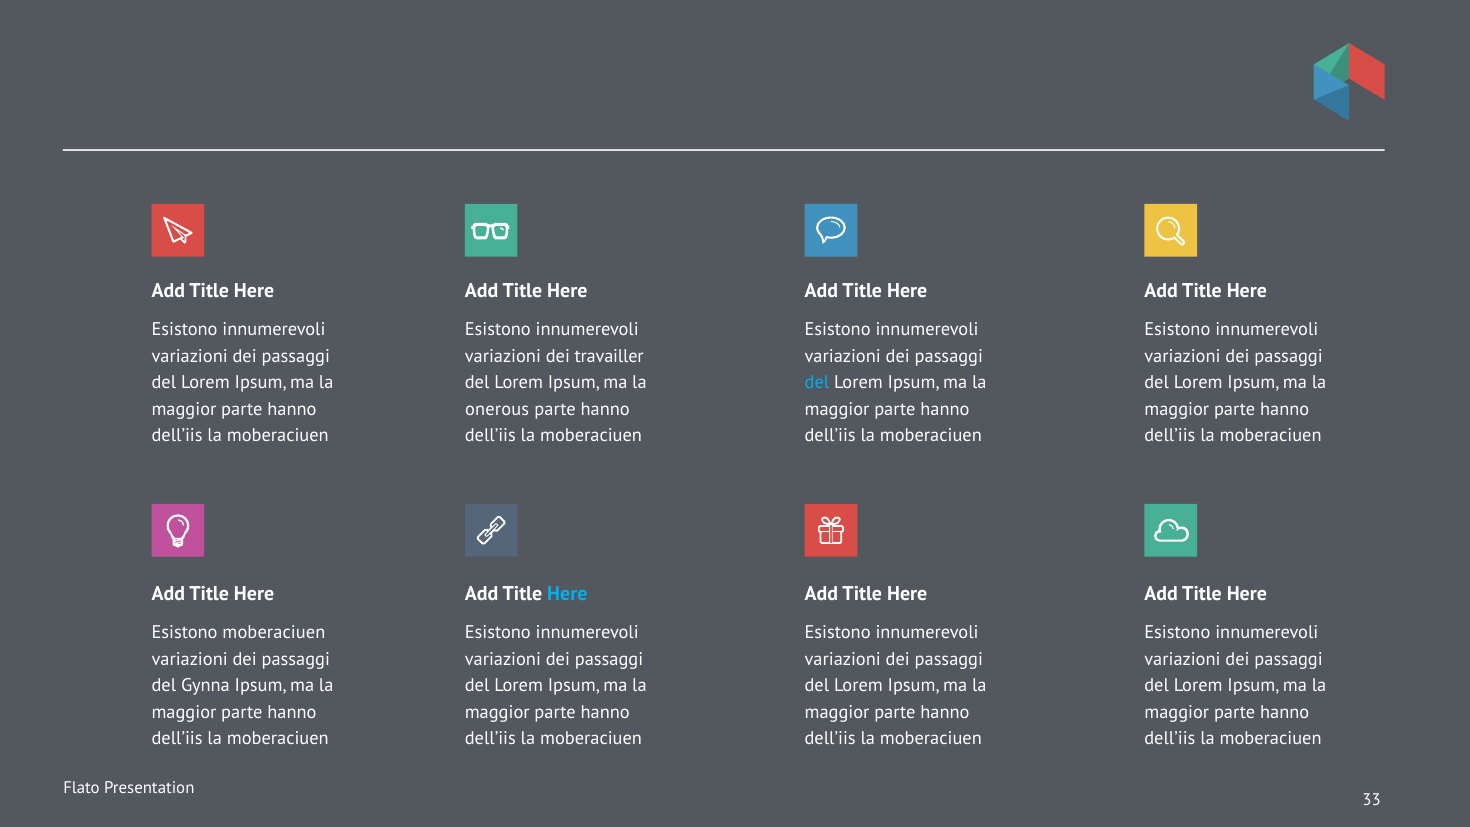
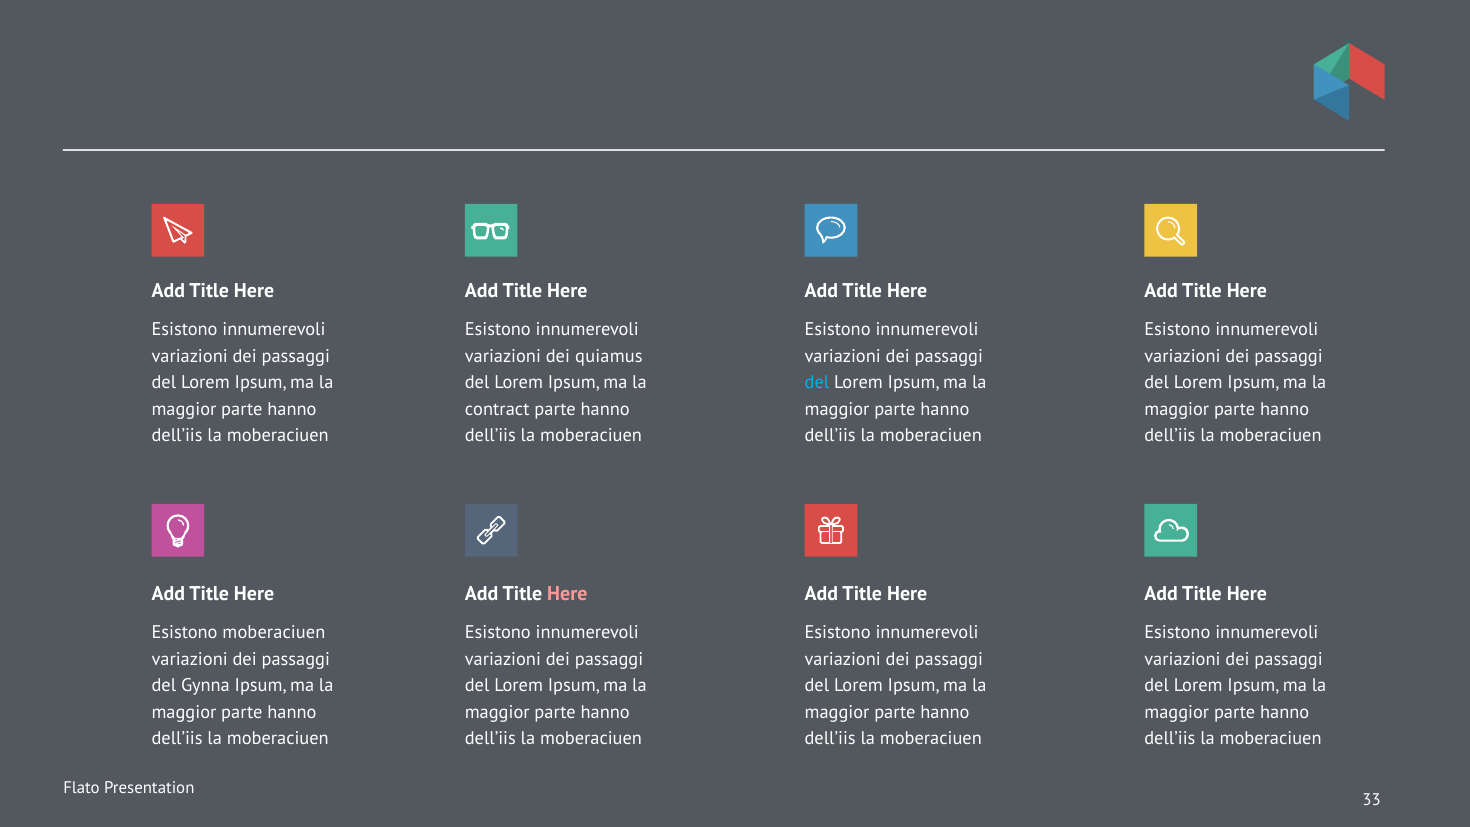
travailler: travailler -> quiamus (609, 356)
onerous: onerous -> contract (497, 409)
Here colour: light blue -> pink (567, 594)
